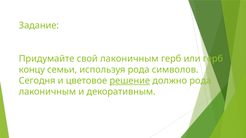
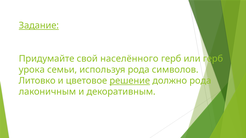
Задание underline: none -> present (39, 26)
свой лаконичным: лаконичным -> населённого (129, 59)
концу: концу -> урока (32, 70)
Сегодня: Сегодня -> Литовко (37, 81)
